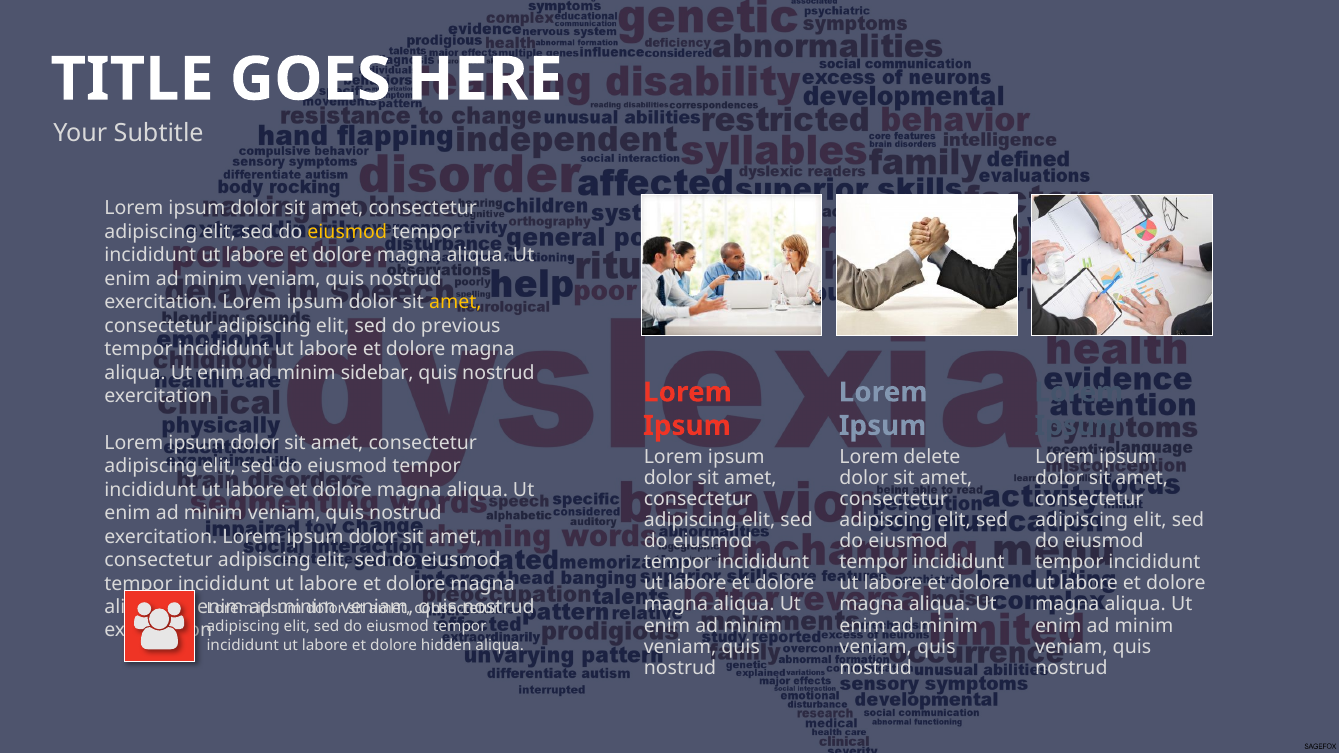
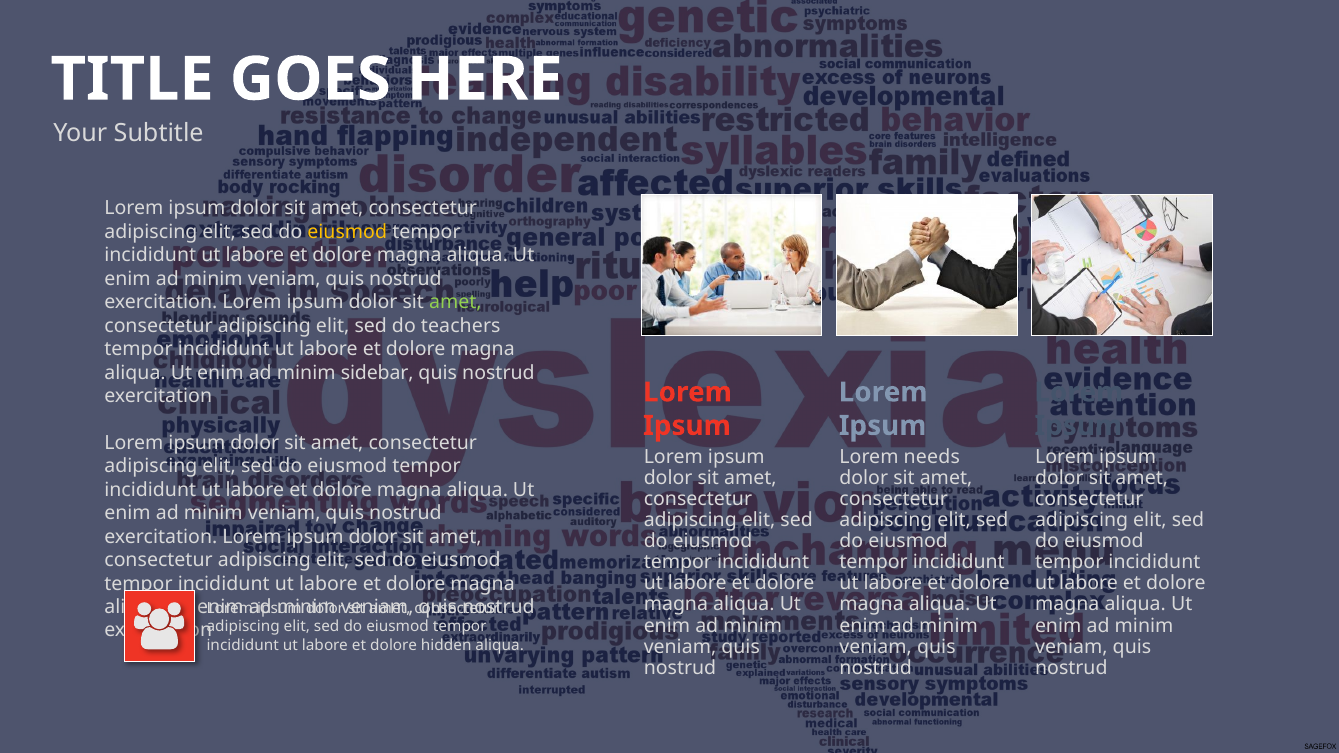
amet colour: yellow -> light green (455, 302)
previous: previous -> teachers (461, 326)
delete: delete -> needs (932, 457)
